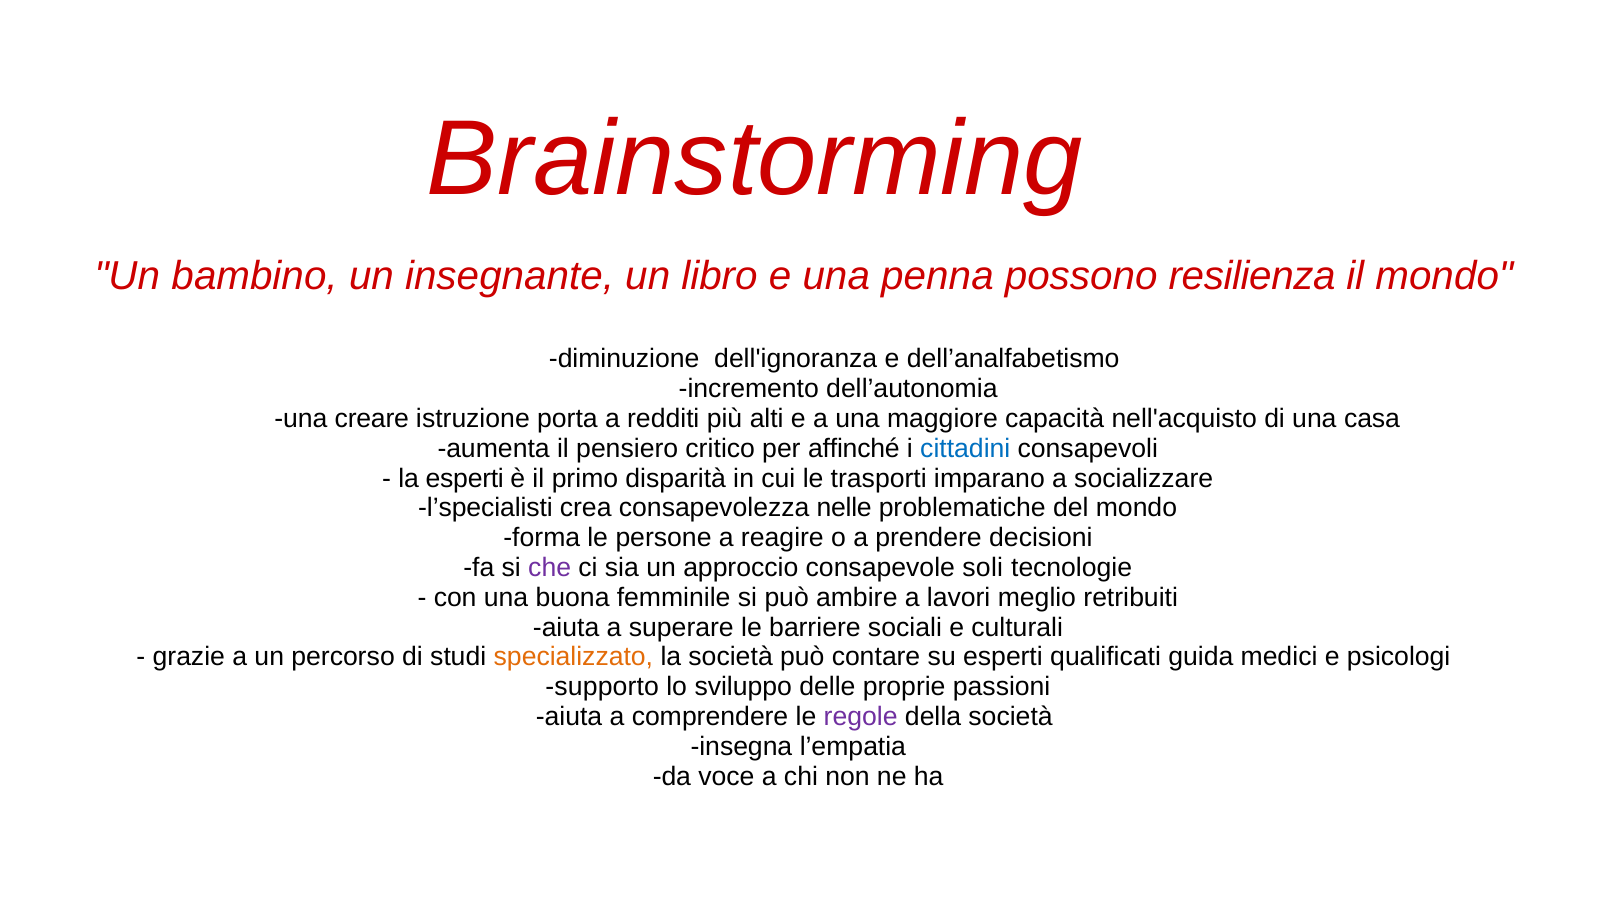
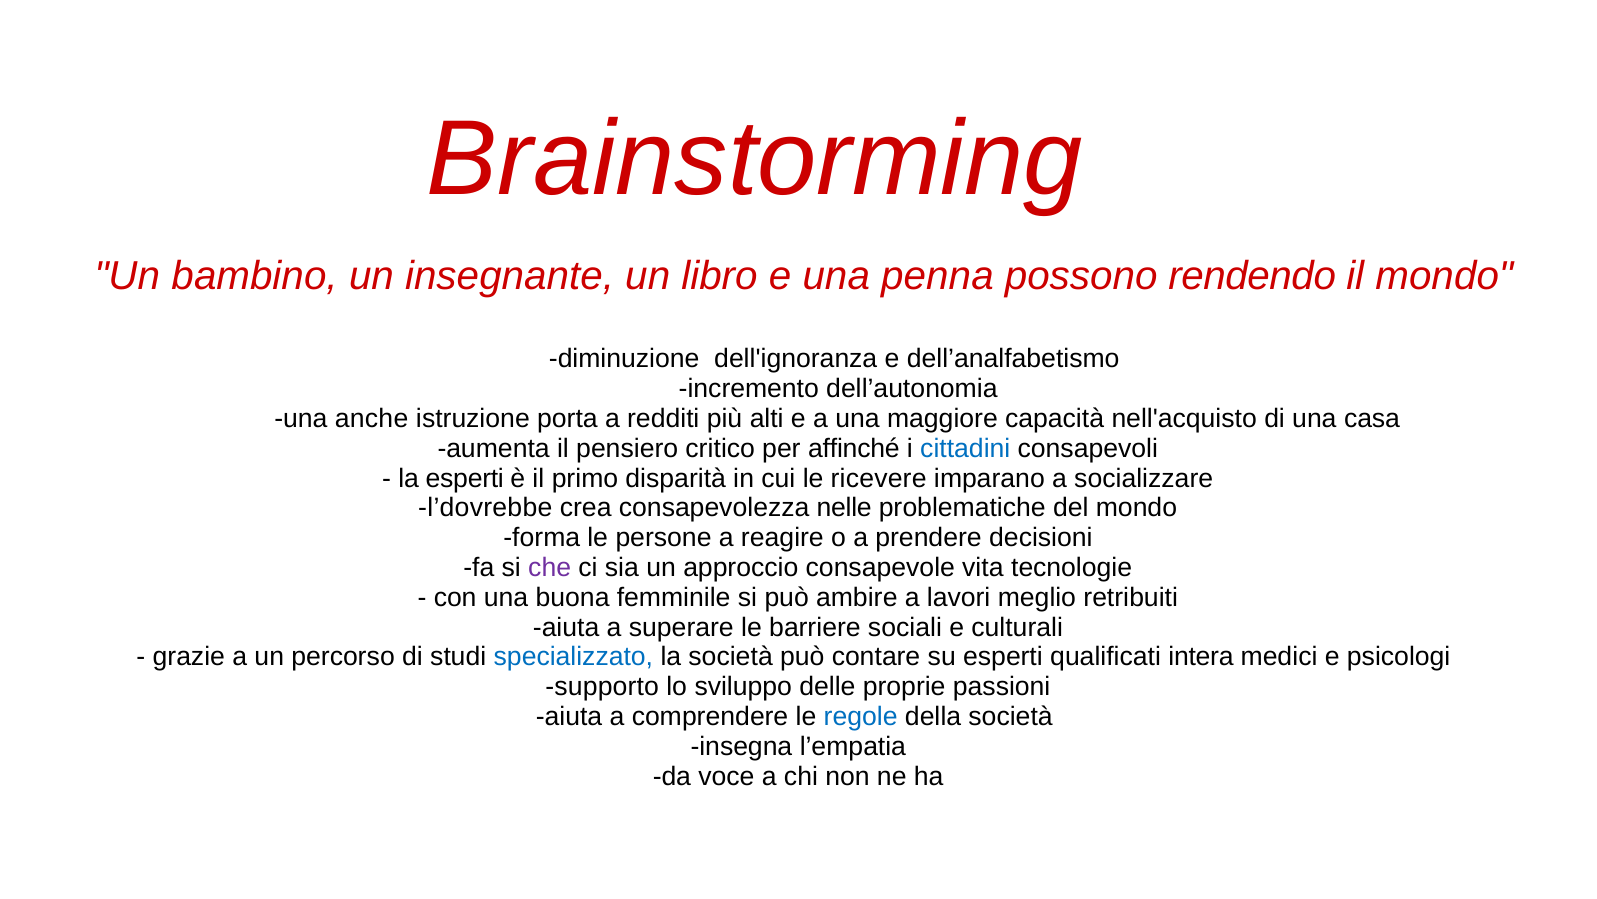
resilienza: resilienza -> rendendo (1252, 276)
creare: creare -> anche (372, 418)
trasporti: trasporti -> ricevere (879, 478)
l’specialisti: l’specialisti -> l’dovrebbe (485, 508)
soli: soli -> vita (983, 567)
specializzato colour: orange -> blue (573, 657)
guida: guida -> intera (1201, 657)
regole colour: purple -> blue (861, 716)
